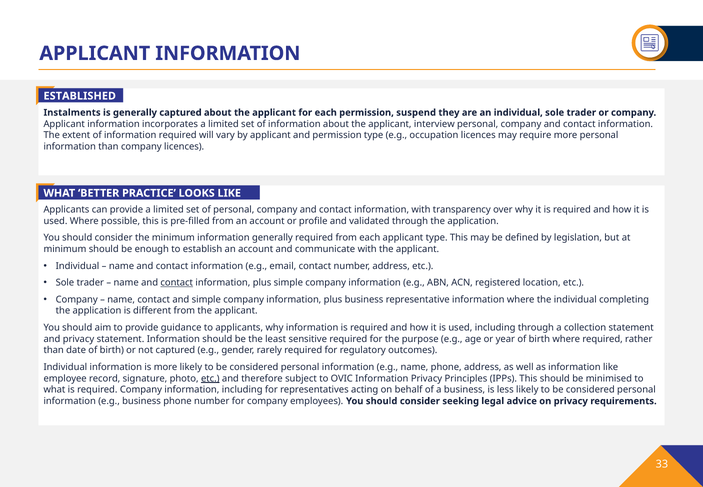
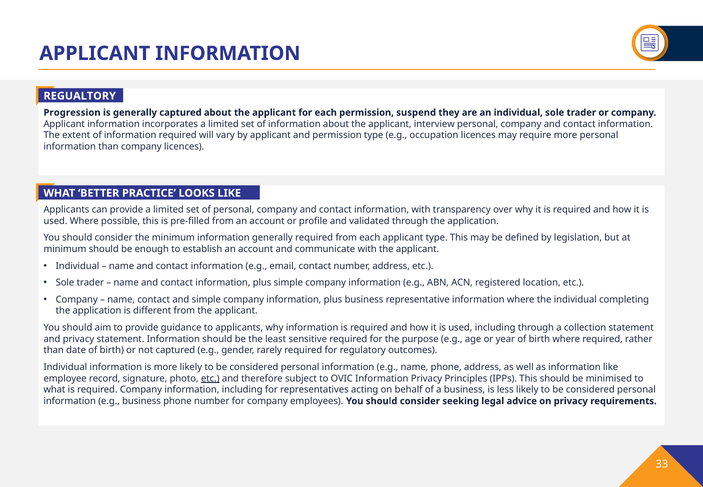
ESTABLISHED: ESTABLISHED -> REGUALTORY (80, 96)
Instalments: Instalments -> Progression (72, 113)
contact underline: present -> none (177, 283)
